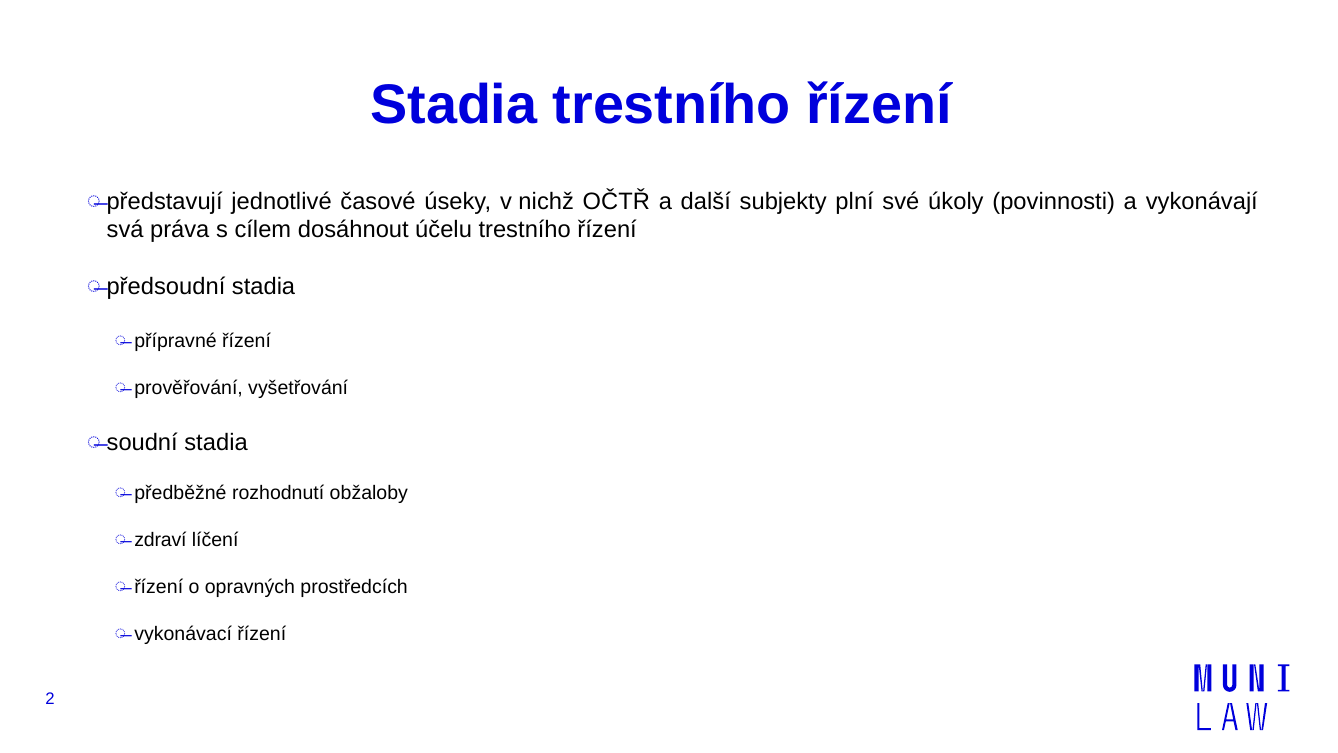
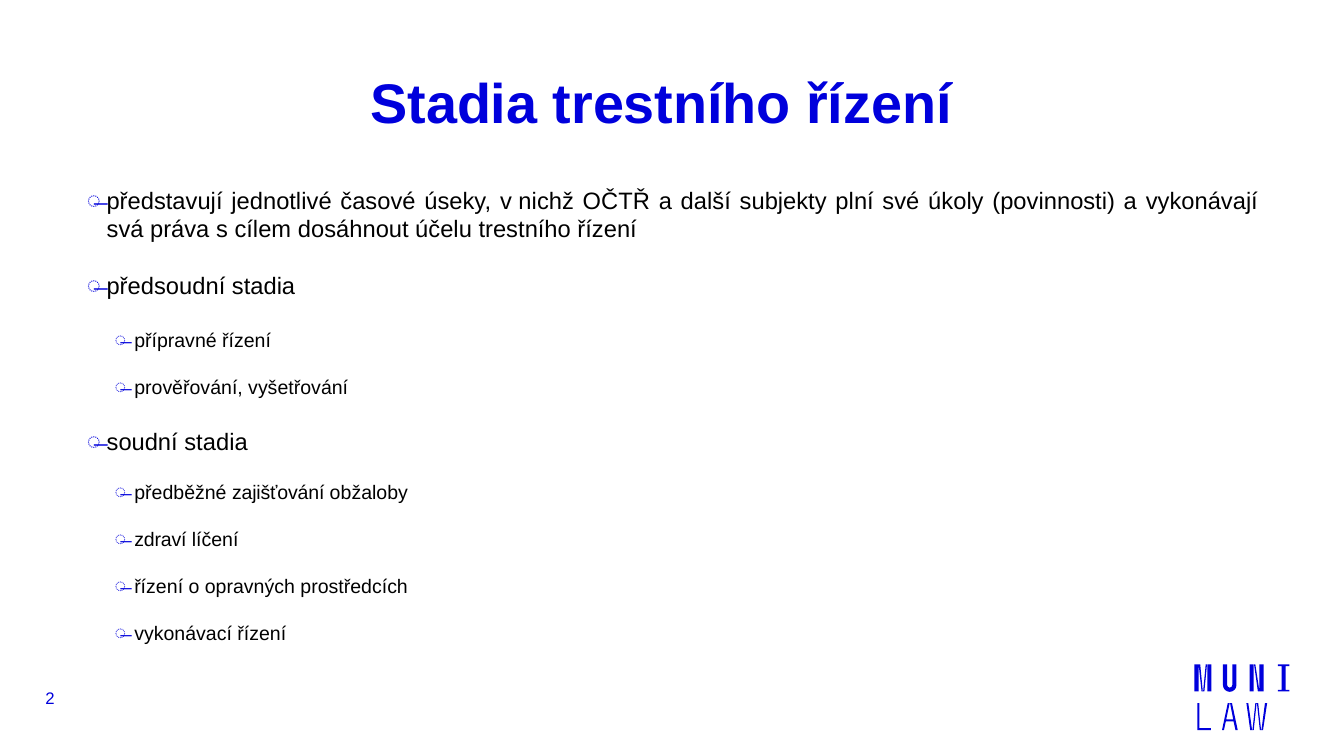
rozhodnutí: rozhodnutí -> zajišťování (278, 493)
